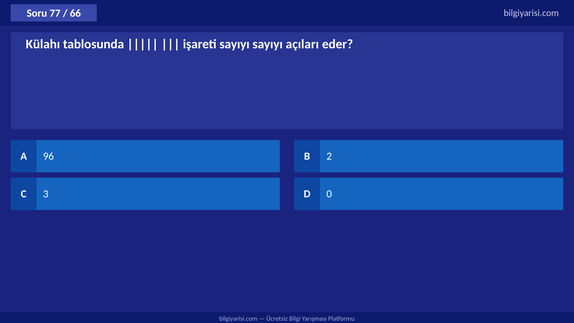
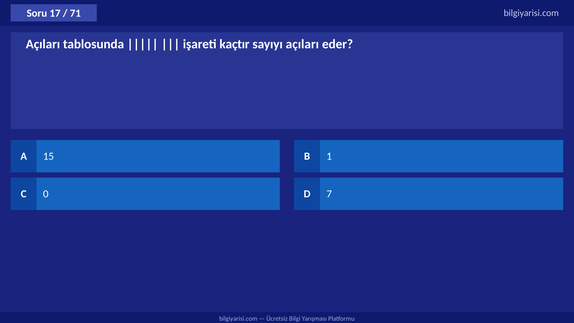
77: 77 -> 17 (55, 13)
66: 66 -> 71 (75, 13)
Külahı: Külahı -> Açıları (43, 44)
işareti sayıyı: sayıyı -> kaçtır (235, 44)
96: 96 -> 15 (48, 156)
2: 2 -> 1 (329, 156)
3: 3 -> 0 (46, 194)
0: 0 -> 7 (329, 194)
